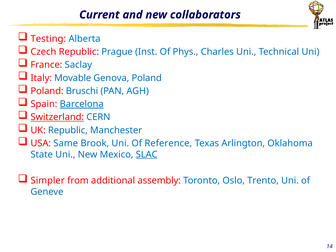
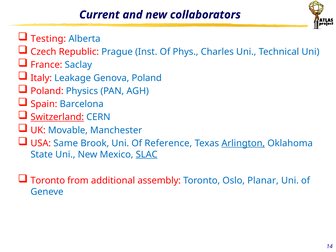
Movable: Movable -> Leakage (73, 78)
Bruschi: Bruschi -> Physics (82, 91)
Barcelona underline: present -> none (82, 104)
UK Republic: Republic -> Movable (68, 130)
Arlington underline: none -> present (243, 143)
Simpler: Simpler -> Toronto (48, 181)
Trento: Trento -> Planar (263, 181)
